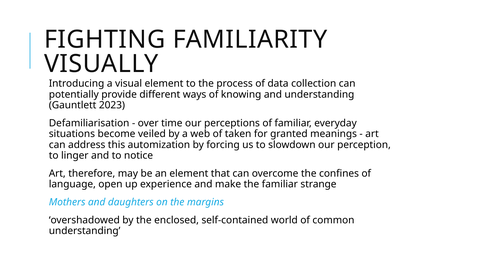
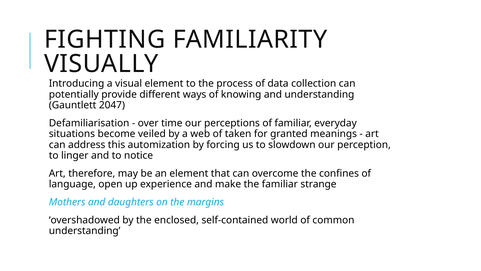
2023: 2023 -> 2047 (112, 105)
